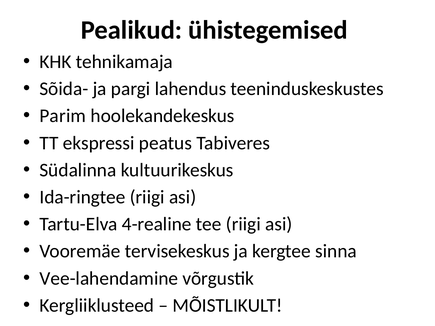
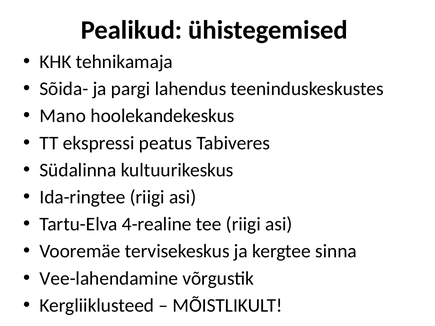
Parim: Parim -> Mano (63, 116)
